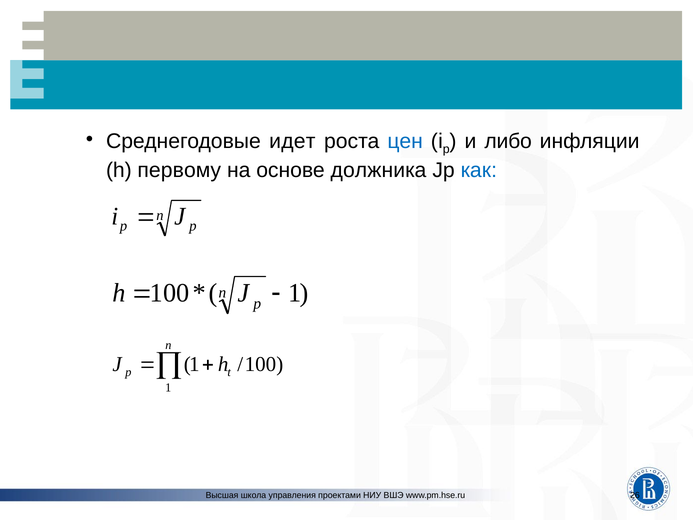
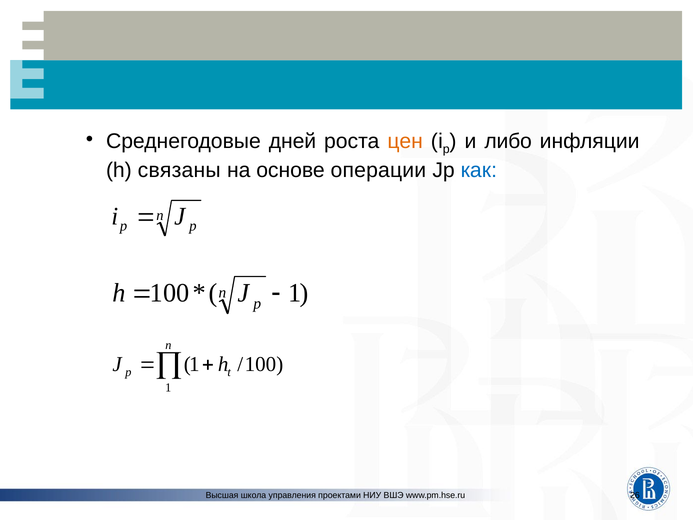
идет: идет -> дней (293, 141)
цен colour: blue -> orange (405, 141)
первому: первому -> связаны (179, 170)
должника: должника -> операции (378, 170)
